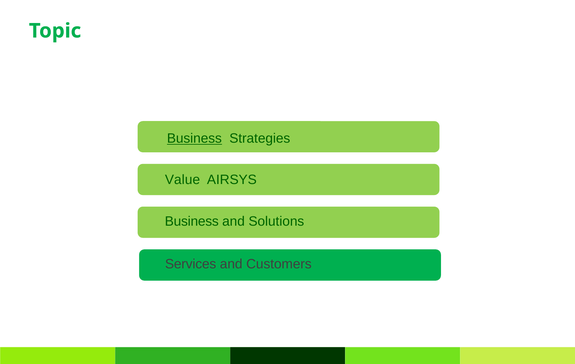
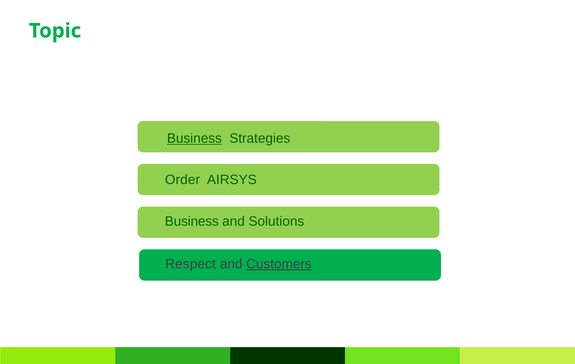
Value: Value -> Order (182, 180)
Services: Services -> Respect (191, 264)
Customers underline: none -> present (279, 264)
